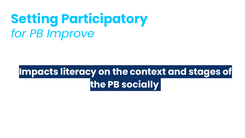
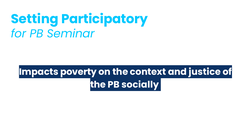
Improve: Improve -> Seminar (71, 34)
literacy: literacy -> poverty (79, 72)
stages: stages -> justice (205, 72)
